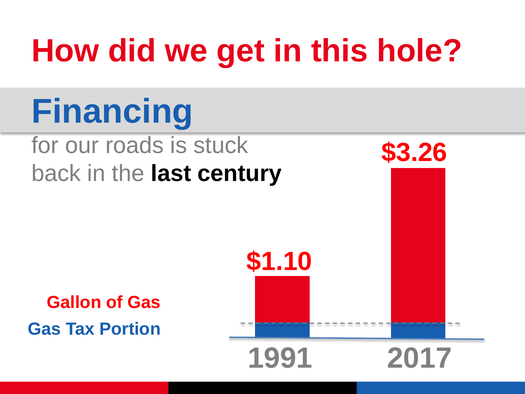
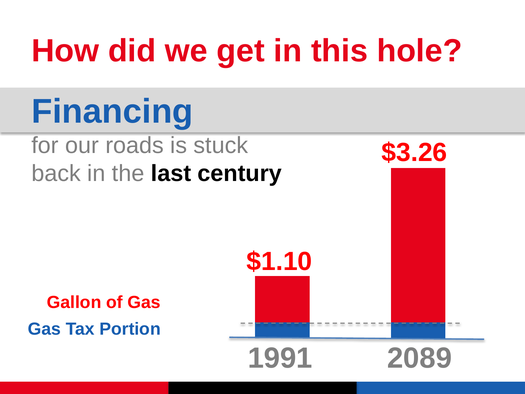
2017: 2017 -> 2089 (419, 358)
